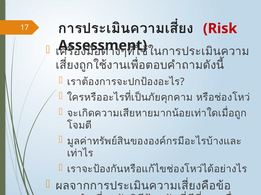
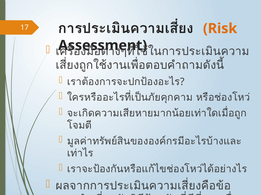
Risk colour: red -> orange (220, 29)
